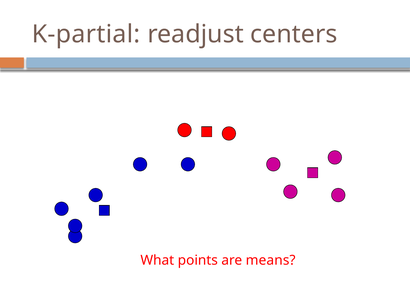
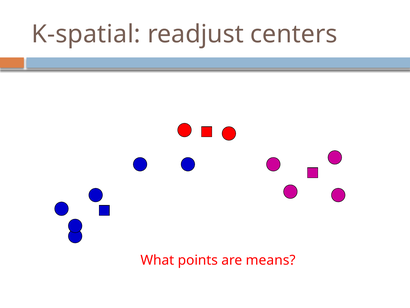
K-partial: K-partial -> K-spatial (86, 34)
